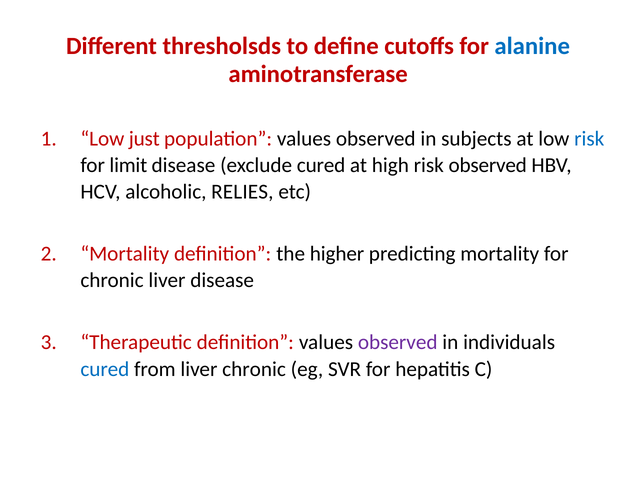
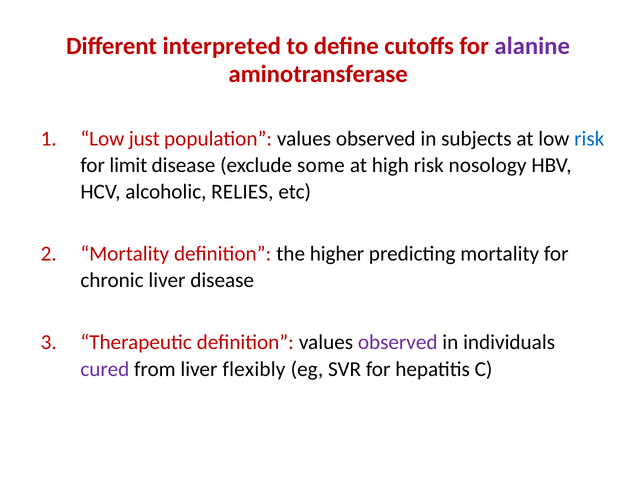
thresholsds: thresholsds -> interpreted (222, 46)
alanine colour: blue -> purple (532, 46)
exclude cured: cured -> some (321, 165)
risk observed: observed -> nosology (488, 165)
cured colour: blue -> purple (105, 369)
liver chronic: chronic -> flexibly (254, 369)
